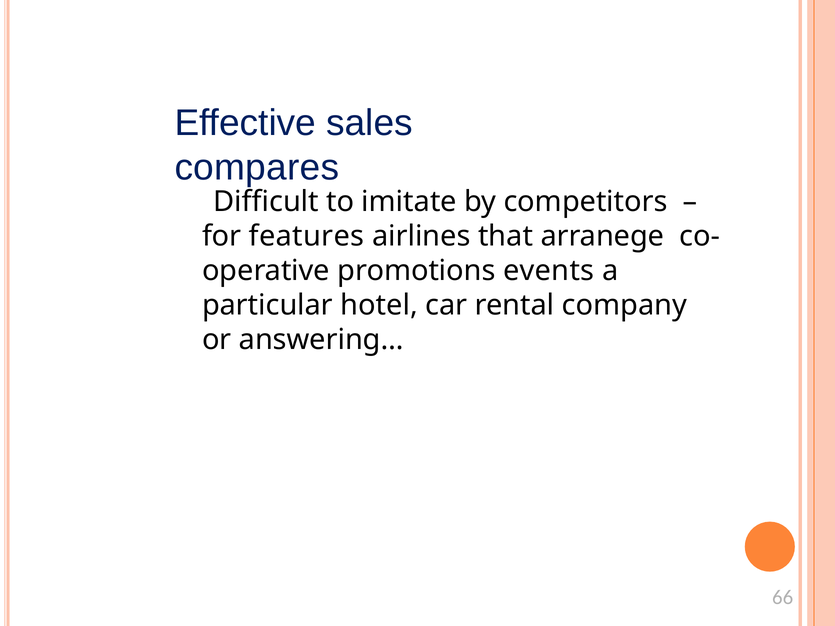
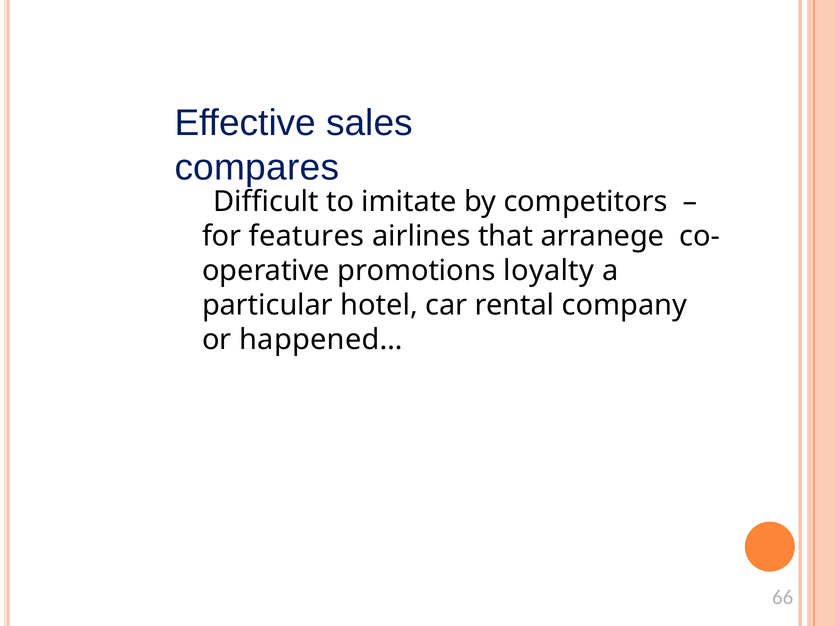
events: events -> loyalty (549, 271)
answering…: answering… -> happened… (321, 340)
